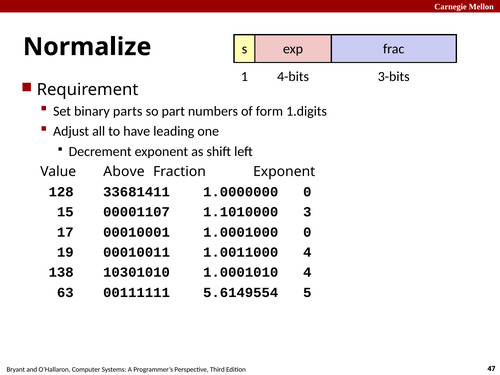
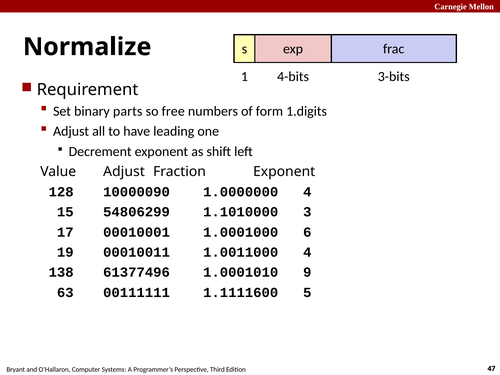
part: part -> free (173, 111)
Value Above: Above -> Adjust (124, 172)
33681411: 33681411 -> 10000090 (137, 192)
1.0000000 0: 0 -> 4 (307, 192)
00001107: 00001107 -> 54806299 (137, 212)
1.0001000 0: 0 -> 6 (307, 232)
10301010: 10301010 -> 61377496 (137, 272)
1.0001010 4: 4 -> 9 (307, 272)
5.6149554: 5.6149554 -> 1.1111600 (241, 293)
